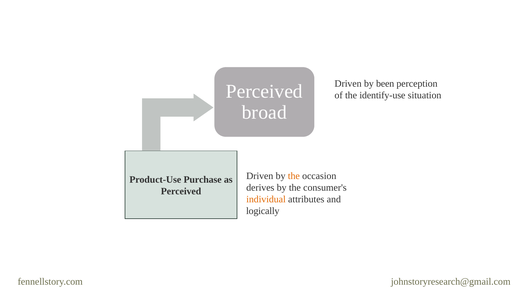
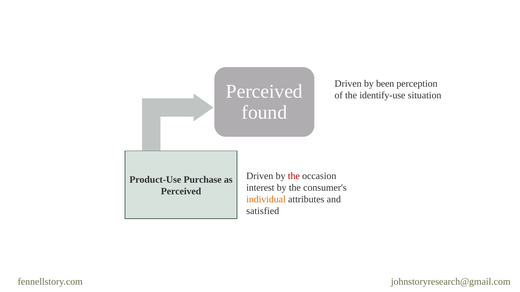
broad: broad -> found (264, 113)
the colour: orange -> red (294, 176)
derives: derives -> interest (260, 188)
logically: logically -> satisfied (263, 211)
